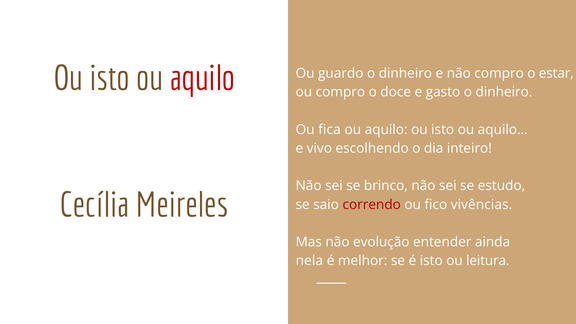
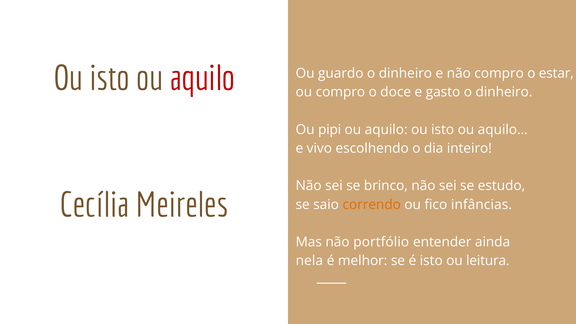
fica: fica -> pipi (330, 130)
correndo colour: red -> orange (372, 205)
vivências: vivências -> infâncias (481, 205)
evolução: evolução -> portfólio (381, 242)
